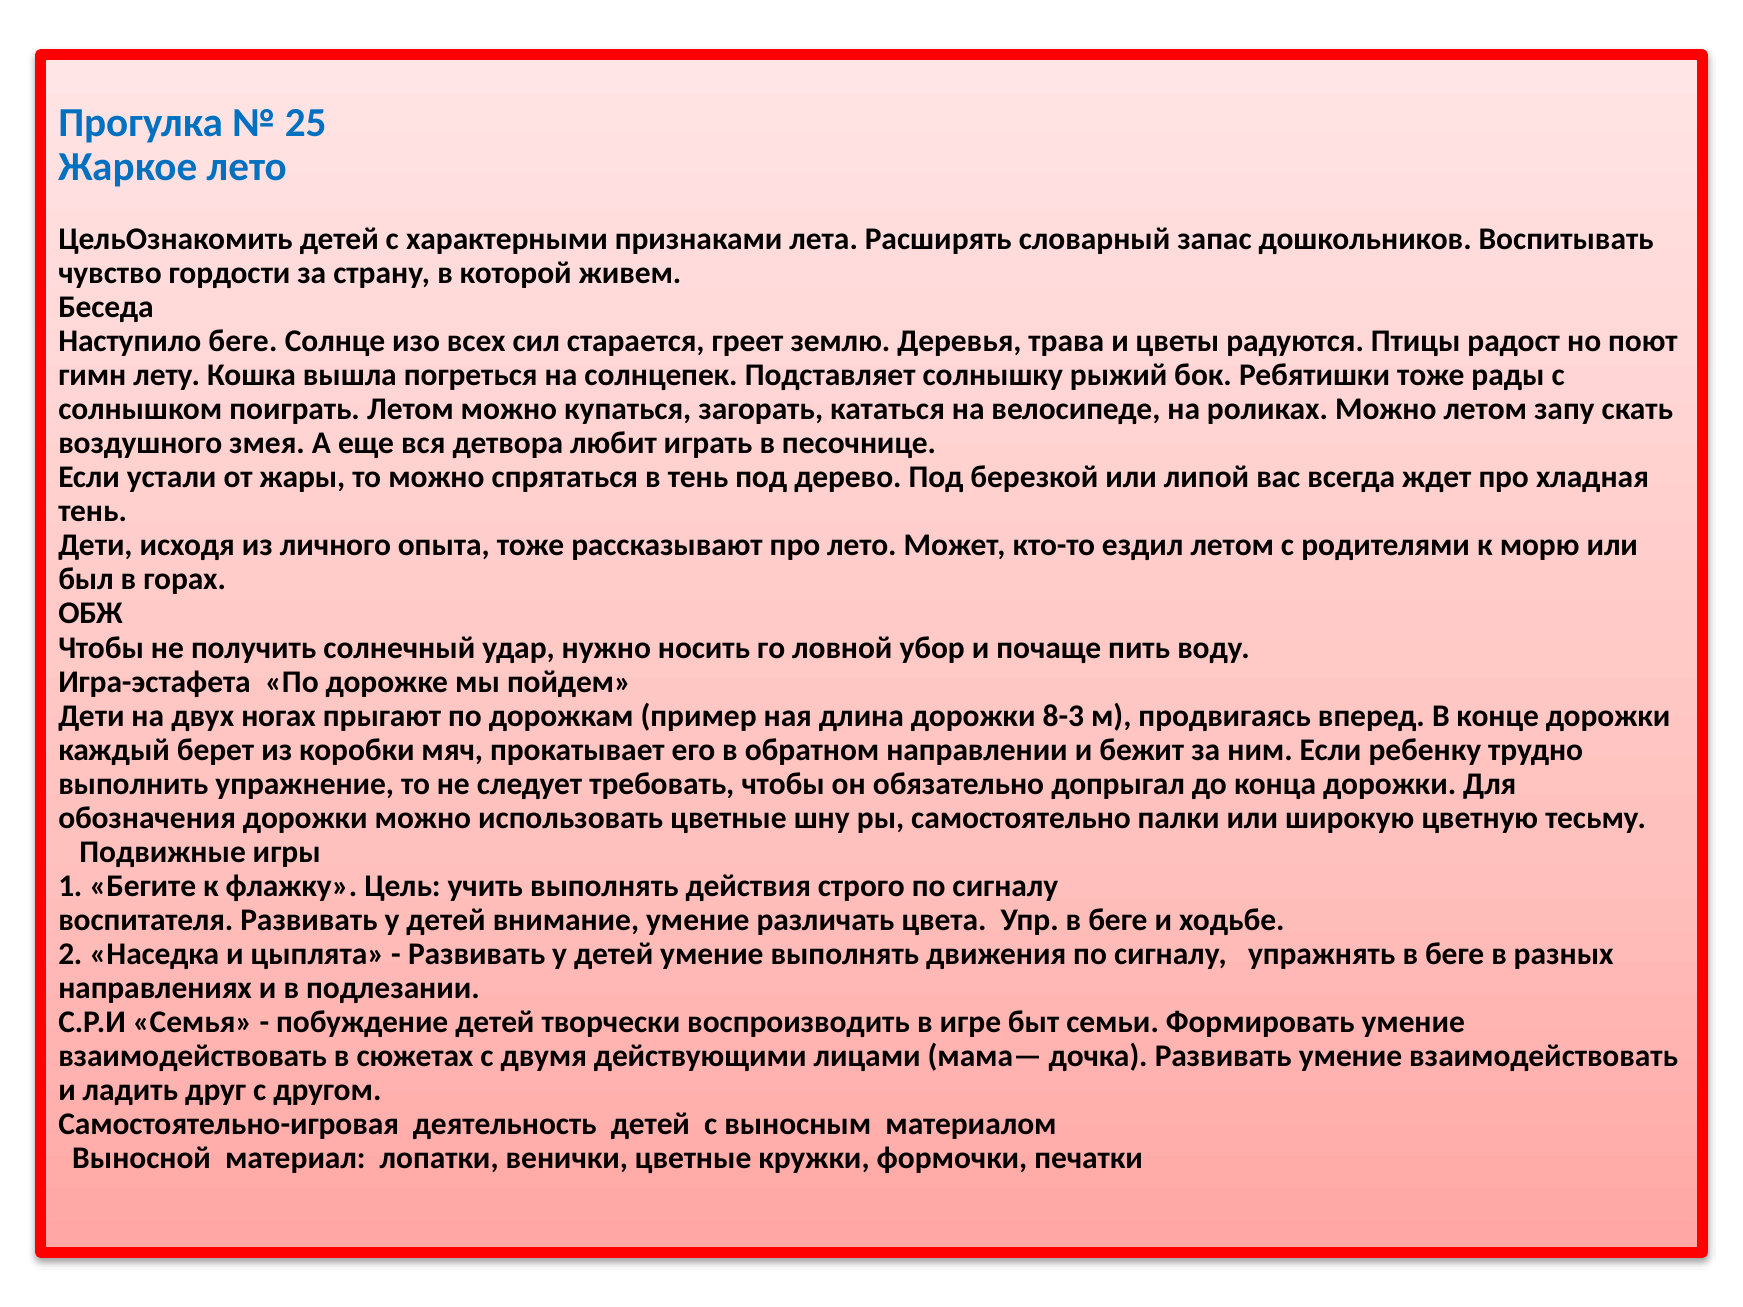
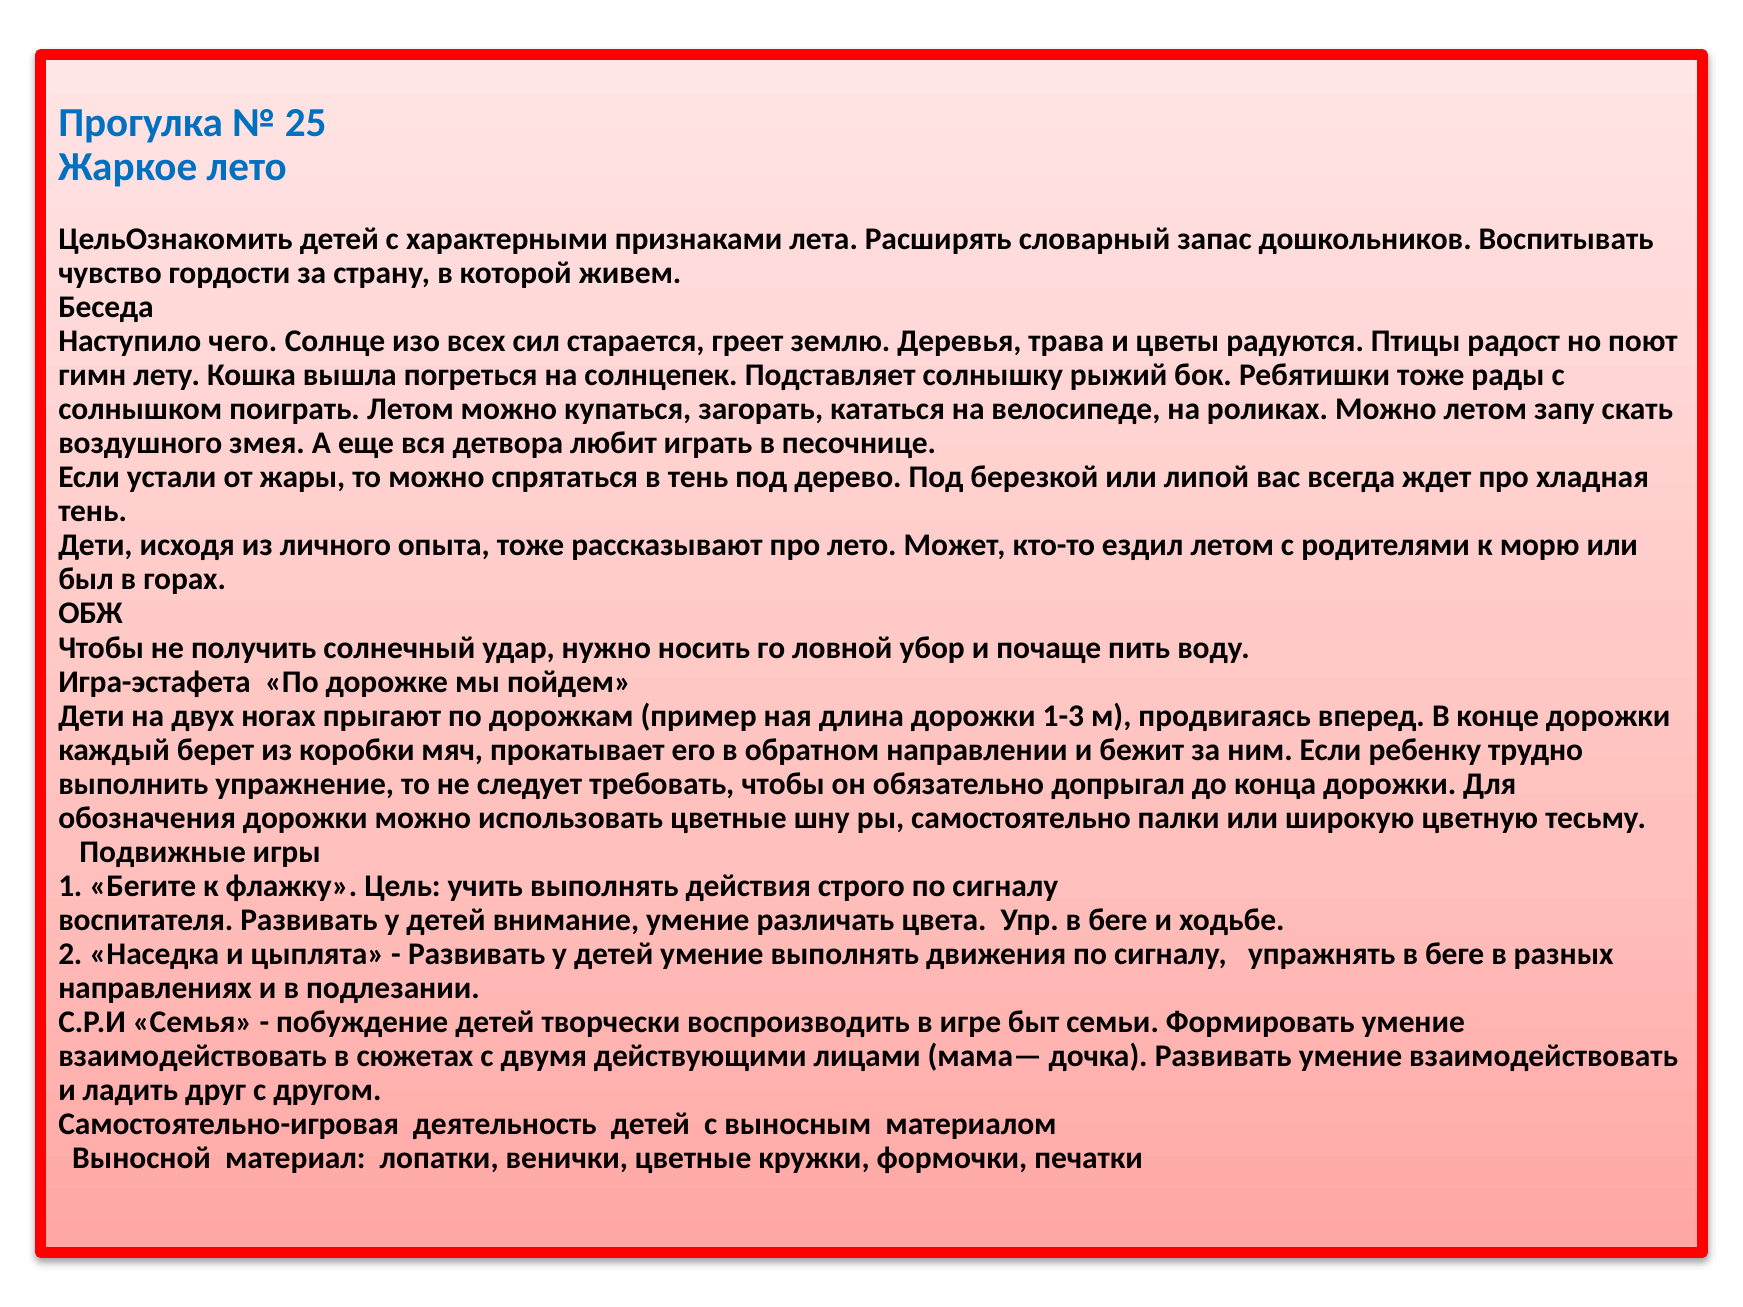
Наступило беге: беге -> чего (243, 341)
8-3: 8-3 -> 1-3 (1063, 716)
